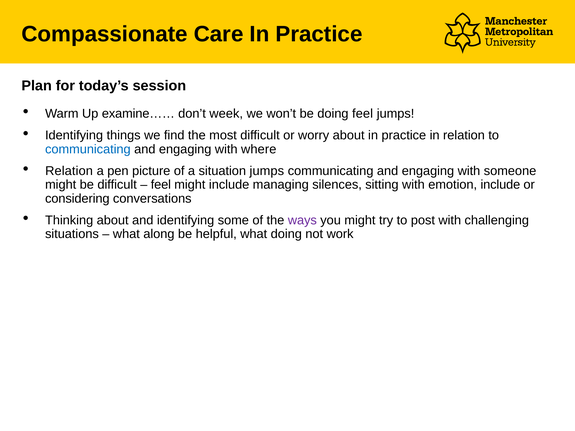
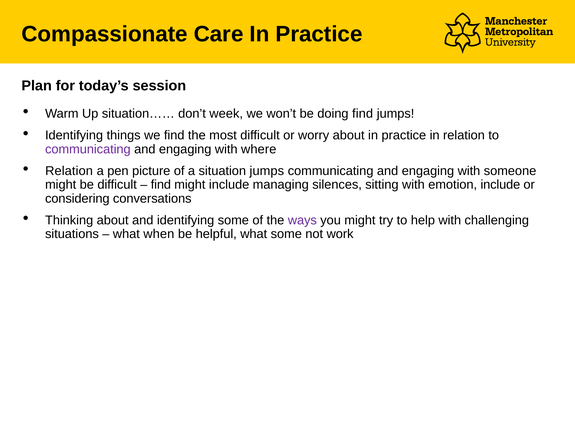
examine……: examine…… -> situation…… (138, 114)
doing feel: feel -> find (363, 114)
communicating colour: blue -> purple (88, 149)
feel: feel -> find (161, 185)
post: post -> help (423, 220)
along: along -> when (159, 234)
what doing: doing -> some (286, 234)
